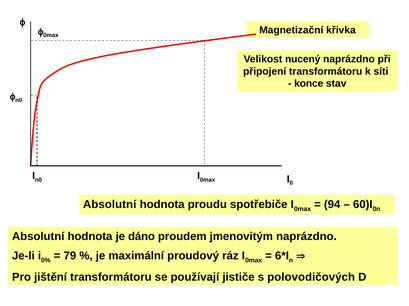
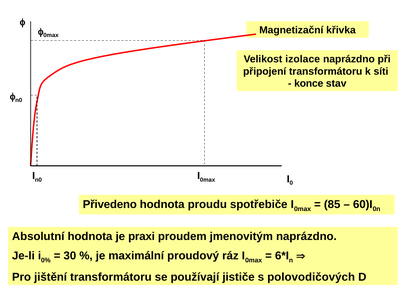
nucený: nucený -> izolace (303, 59)
Absolutní: Absolutní -> Přivedeno (110, 205)
94: 94 -> 85 (332, 205)
dáno: dáno -> praxi (142, 237)
79: 79 -> 30 (70, 256)
